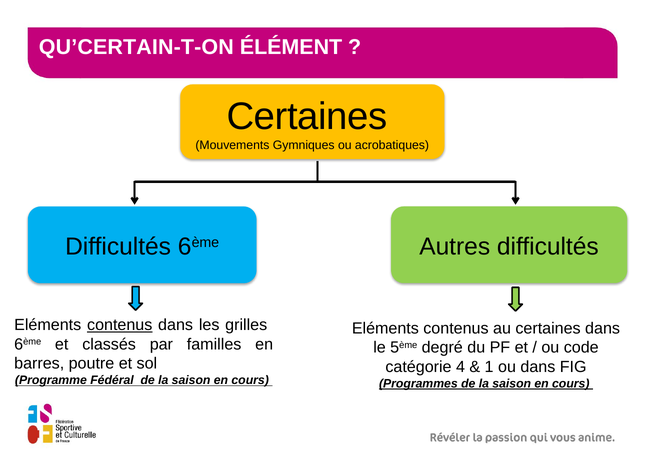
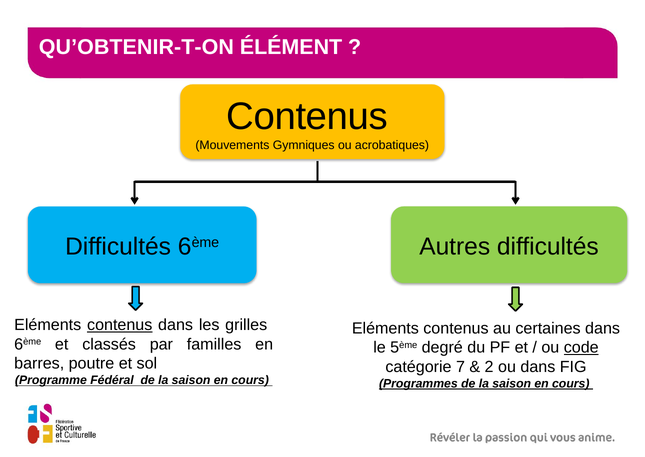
QU’CERTAIN-T-ON: QU’CERTAIN-T-ON -> QU’OBTENIR-T-ON (136, 47)
Certaines: Certaines -> Contenus (307, 117)
code underline: none -> present (581, 347)
4: 4 -> 7 (461, 366)
1: 1 -> 2 (489, 366)
